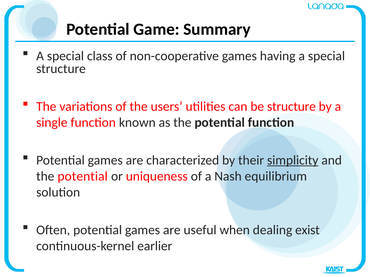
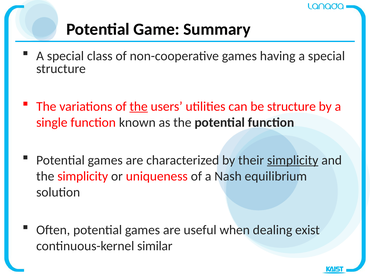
the underline: none -> present (139, 107)
potential: potential -> simplicity (83, 176)
earlier: earlier -> similar (155, 246)
